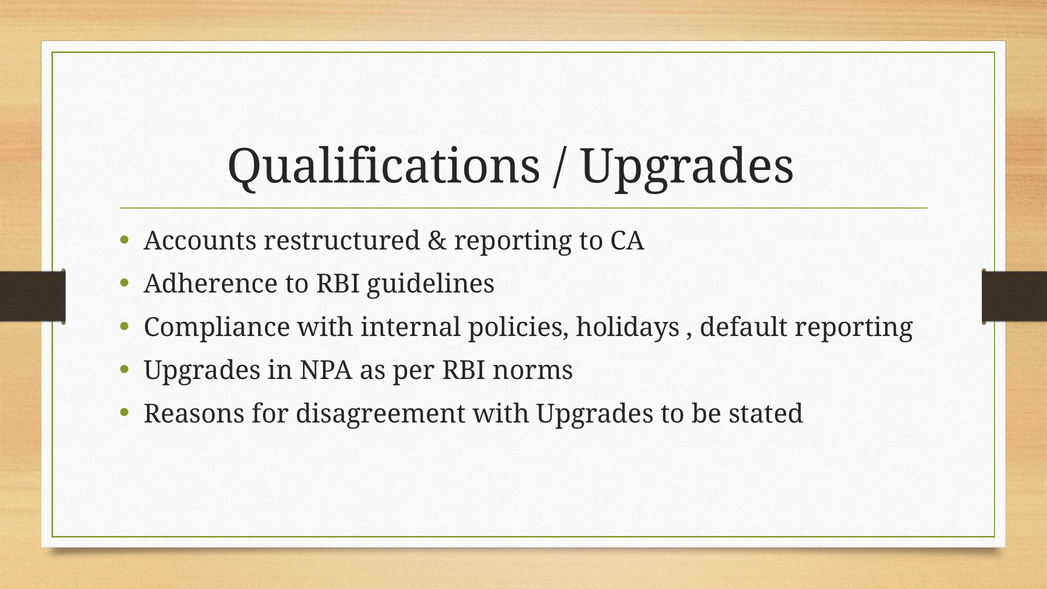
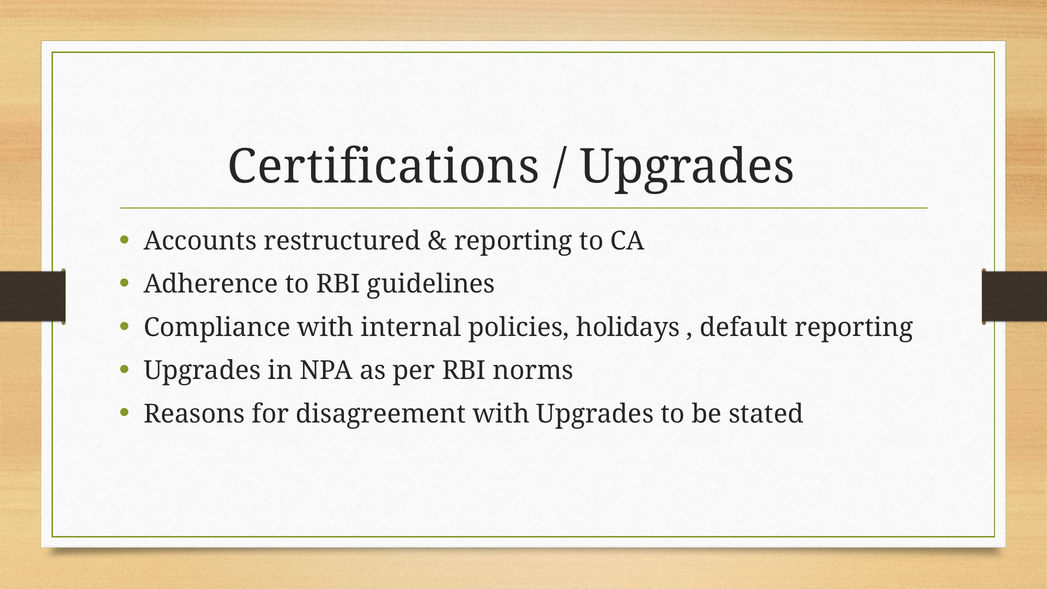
Qualifications: Qualifications -> Certifications (384, 167)
